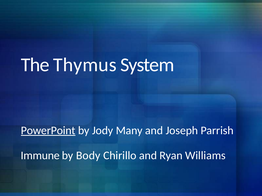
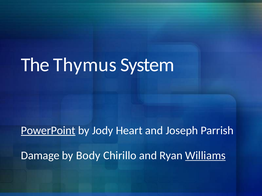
Many: Many -> Heart (129, 131)
Immune: Immune -> Damage (40, 156)
Williams underline: none -> present (205, 156)
